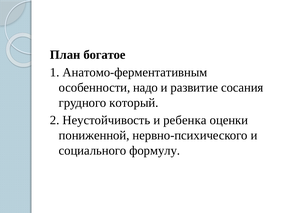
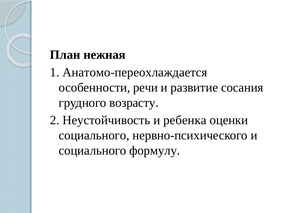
богатое: богатое -> нежная (105, 55)
Анатомо-ферментативным: Анатомо-ферментативным -> Анатомо-переохлаждается (135, 72)
надо: надо -> речи (146, 87)
который: который -> возрасту (134, 103)
пониженной: пониженной -> социального (94, 135)
